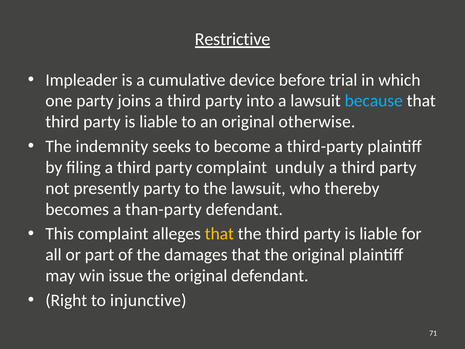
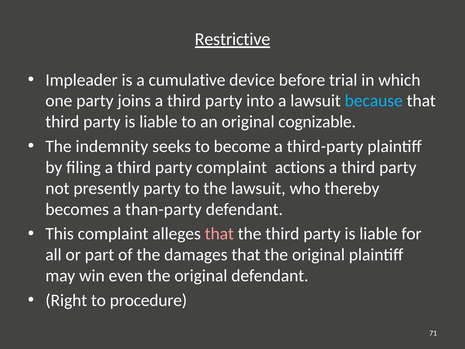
otherwise: otherwise -> cognizable (317, 122)
unduly: unduly -> actions (300, 167)
that colour: yellow -> pink (219, 234)
issue: issue -> even (126, 276)
injunctive: injunctive -> procedure (148, 300)
